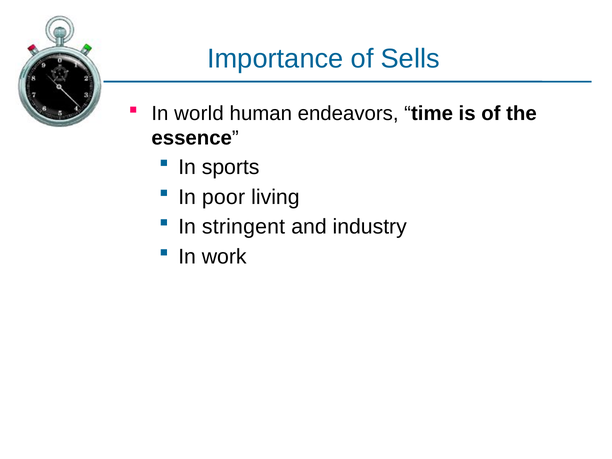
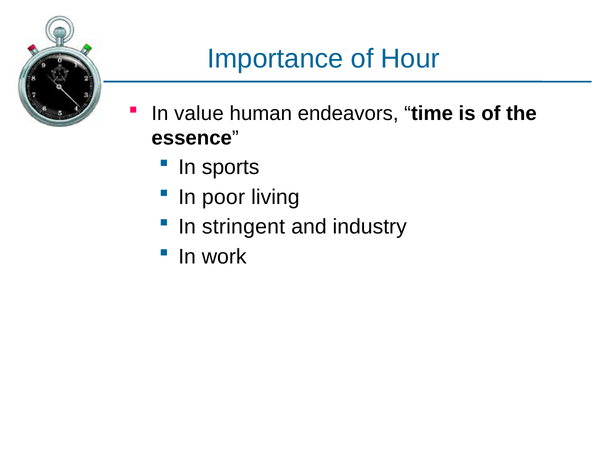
Sells: Sells -> Hour (410, 59)
world: world -> value (199, 114)
